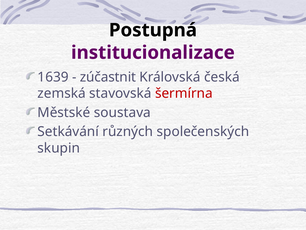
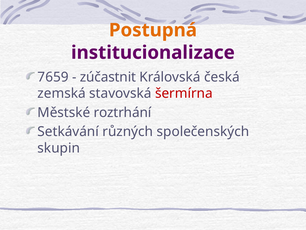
Postupná colour: black -> orange (153, 30)
1639: 1639 -> 7659 (53, 77)
soustava: soustava -> roztrhání (122, 112)
